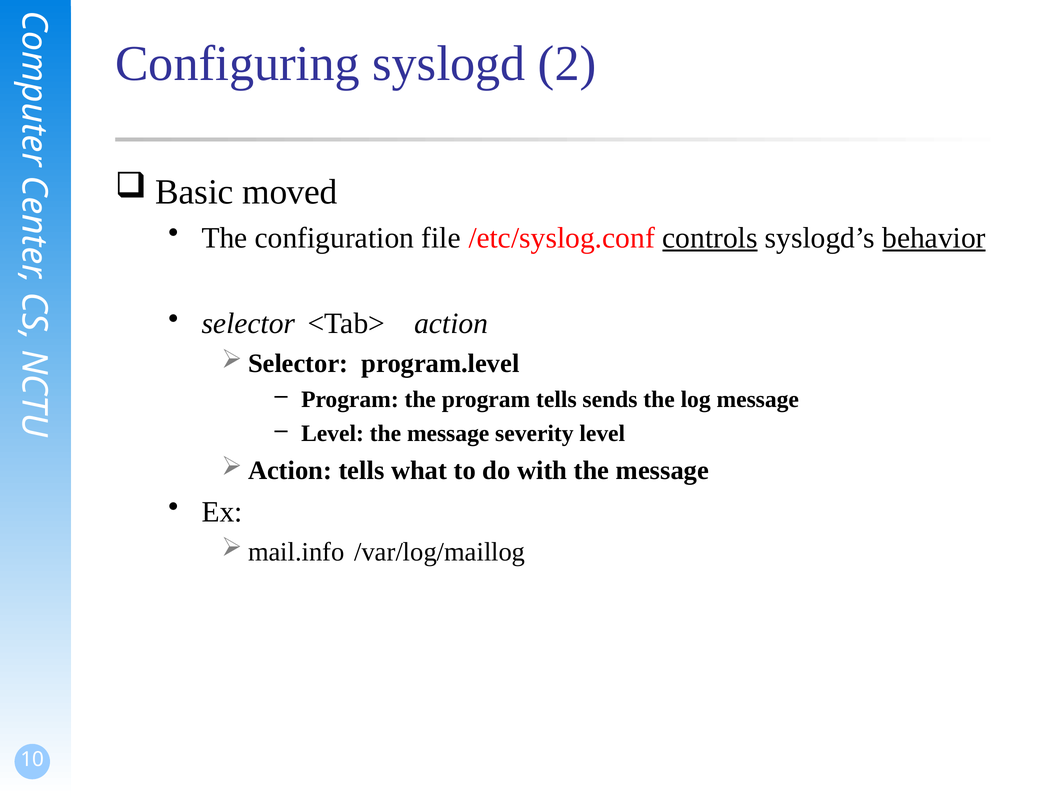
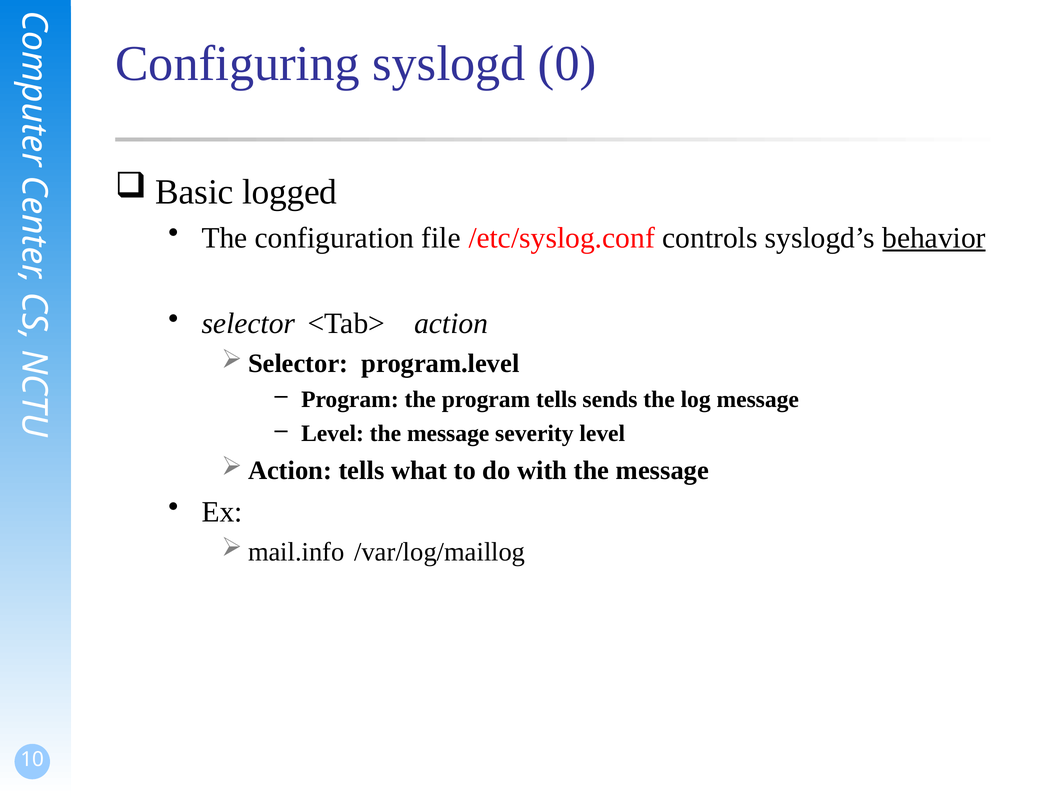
2: 2 -> 0 (567, 64)
moved: moved -> logged (290, 192)
controls underline: present -> none (710, 238)
